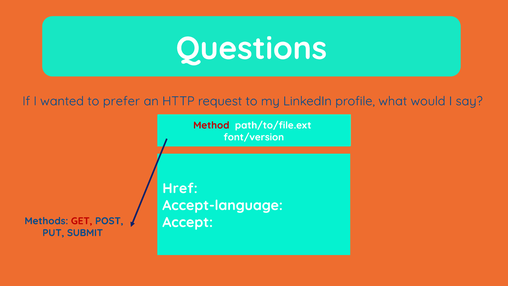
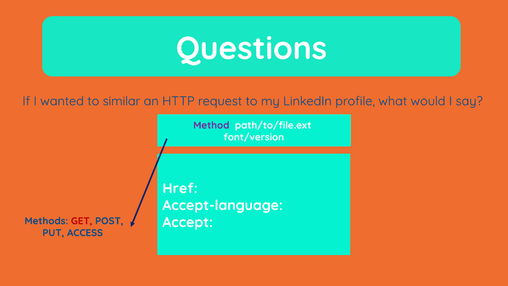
prefer: prefer -> similar (122, 101)
Method colour: red -> purple (211, 125)
SUBMIT: SUBMIT -> ACCESS (85, 233)
